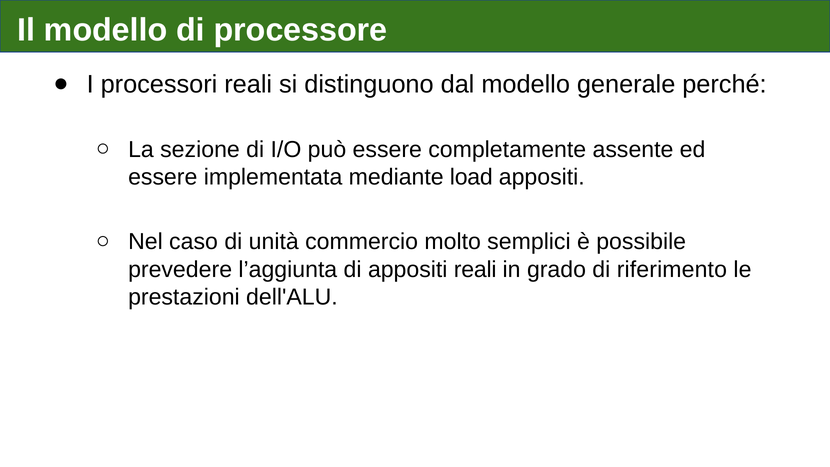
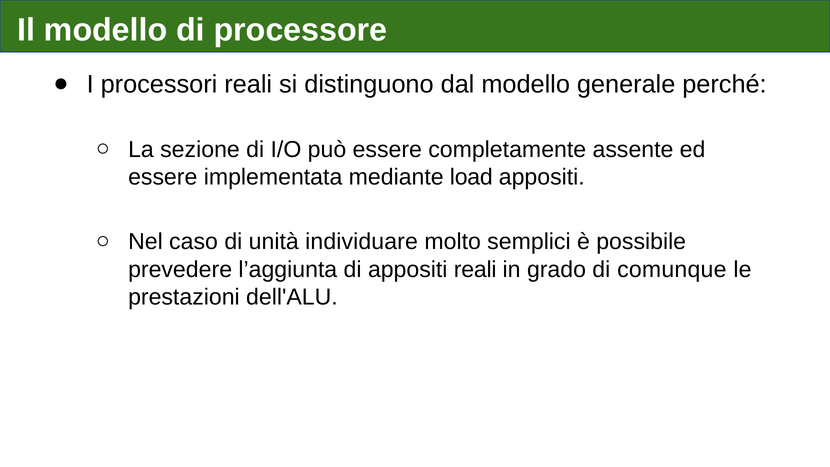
commercio: commercio -> individuare (362, 242)
riferimento: riferimento -> comunque (672, 269)
